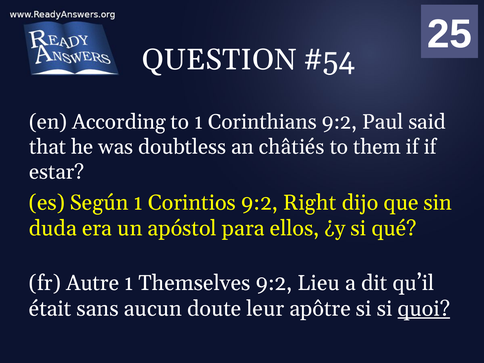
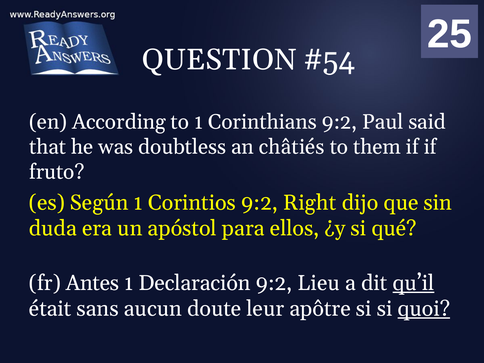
estar: estar -> fruto (57, 172)
Autre: Autre -> Antes (93, 283)
Themselves: Themselves -> Declaración (195, 283)
qu’il underline: none -> present (413, 283)
